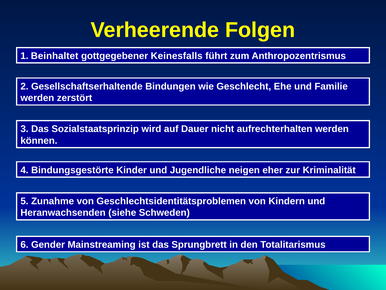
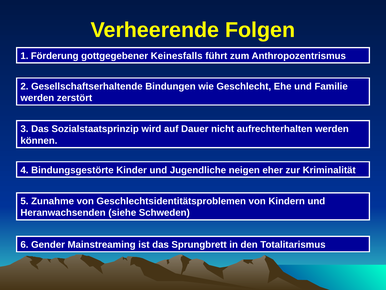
Beinhaltet: Beinhaltet -> Förderung (55, 56)
